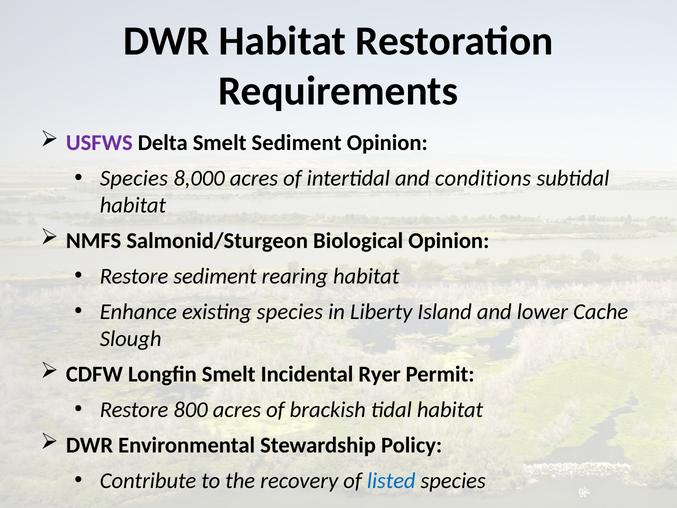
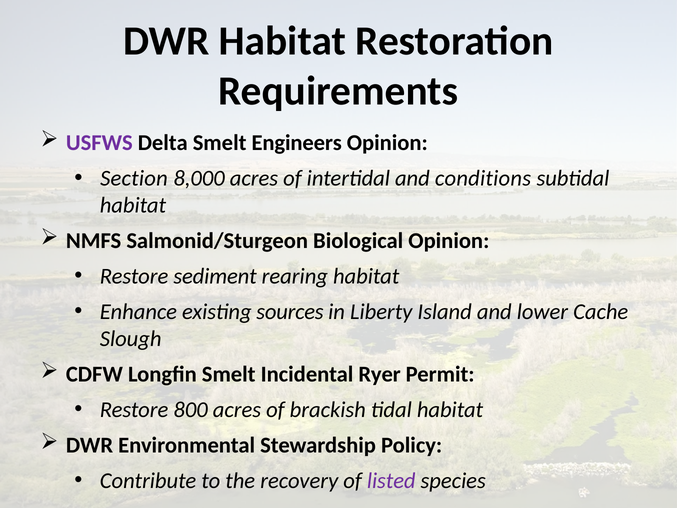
Smelt Sediment: Sediment -> Engineers (297, 143)
Species: Species -> Section (134, 178)
existing species: species -> sources (290, 311)
listed colour: blue -> purple (391, 480)
